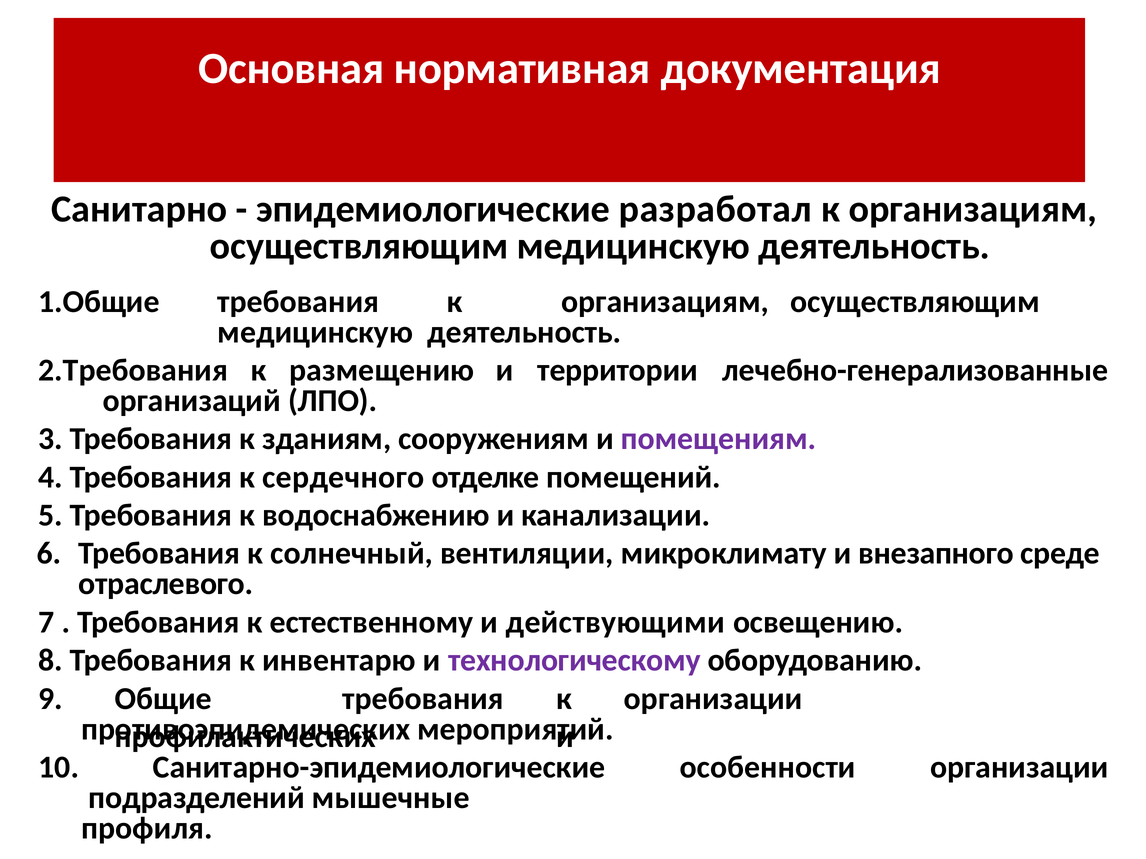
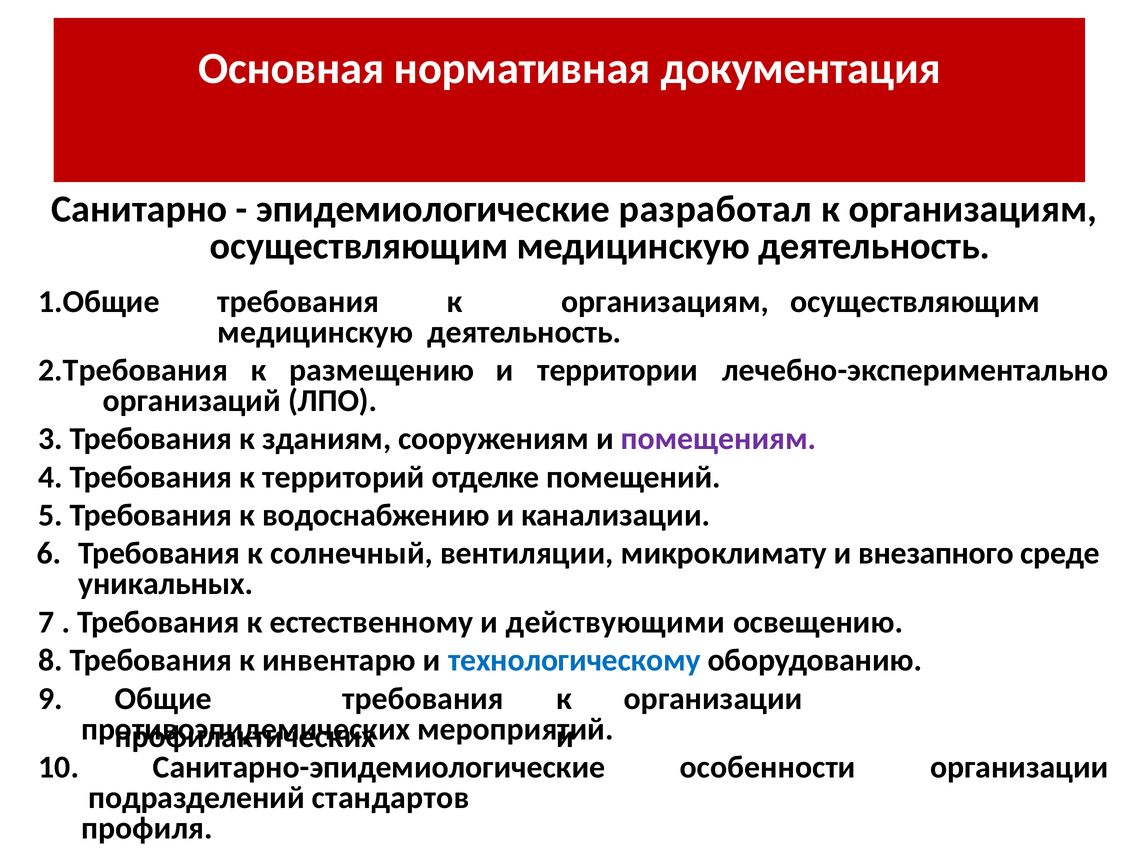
лечебно-генерализованные: лечебно-генерализованные -> лечебно-экспериментально (915, 370)
сердечного: сердечного -> территорий (343, 477)
отраслевого: отраслевого -> уникальных (166, 584)
технологическому colour: purple -> blue (574, 661)
мышечные: мышечные -> стандартов (391, 798)
